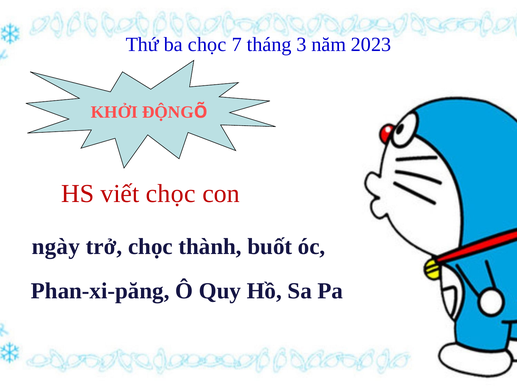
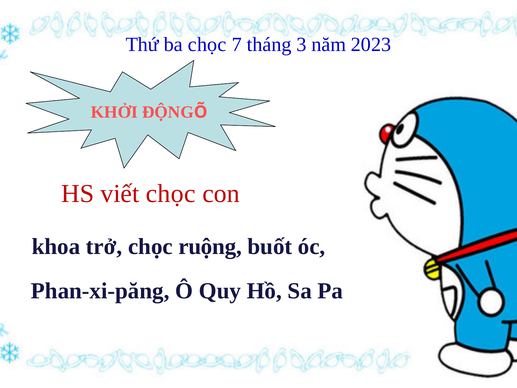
ngày: ngày -> khoa (56, 246)
thành: thành -> ruộng (210, 246)
